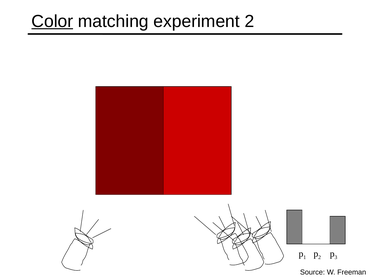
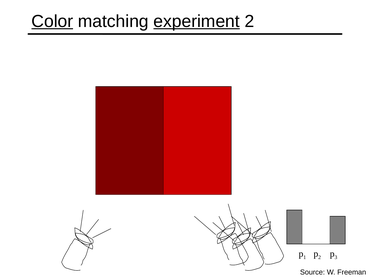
experiment underline: none -> present (197, 21)
